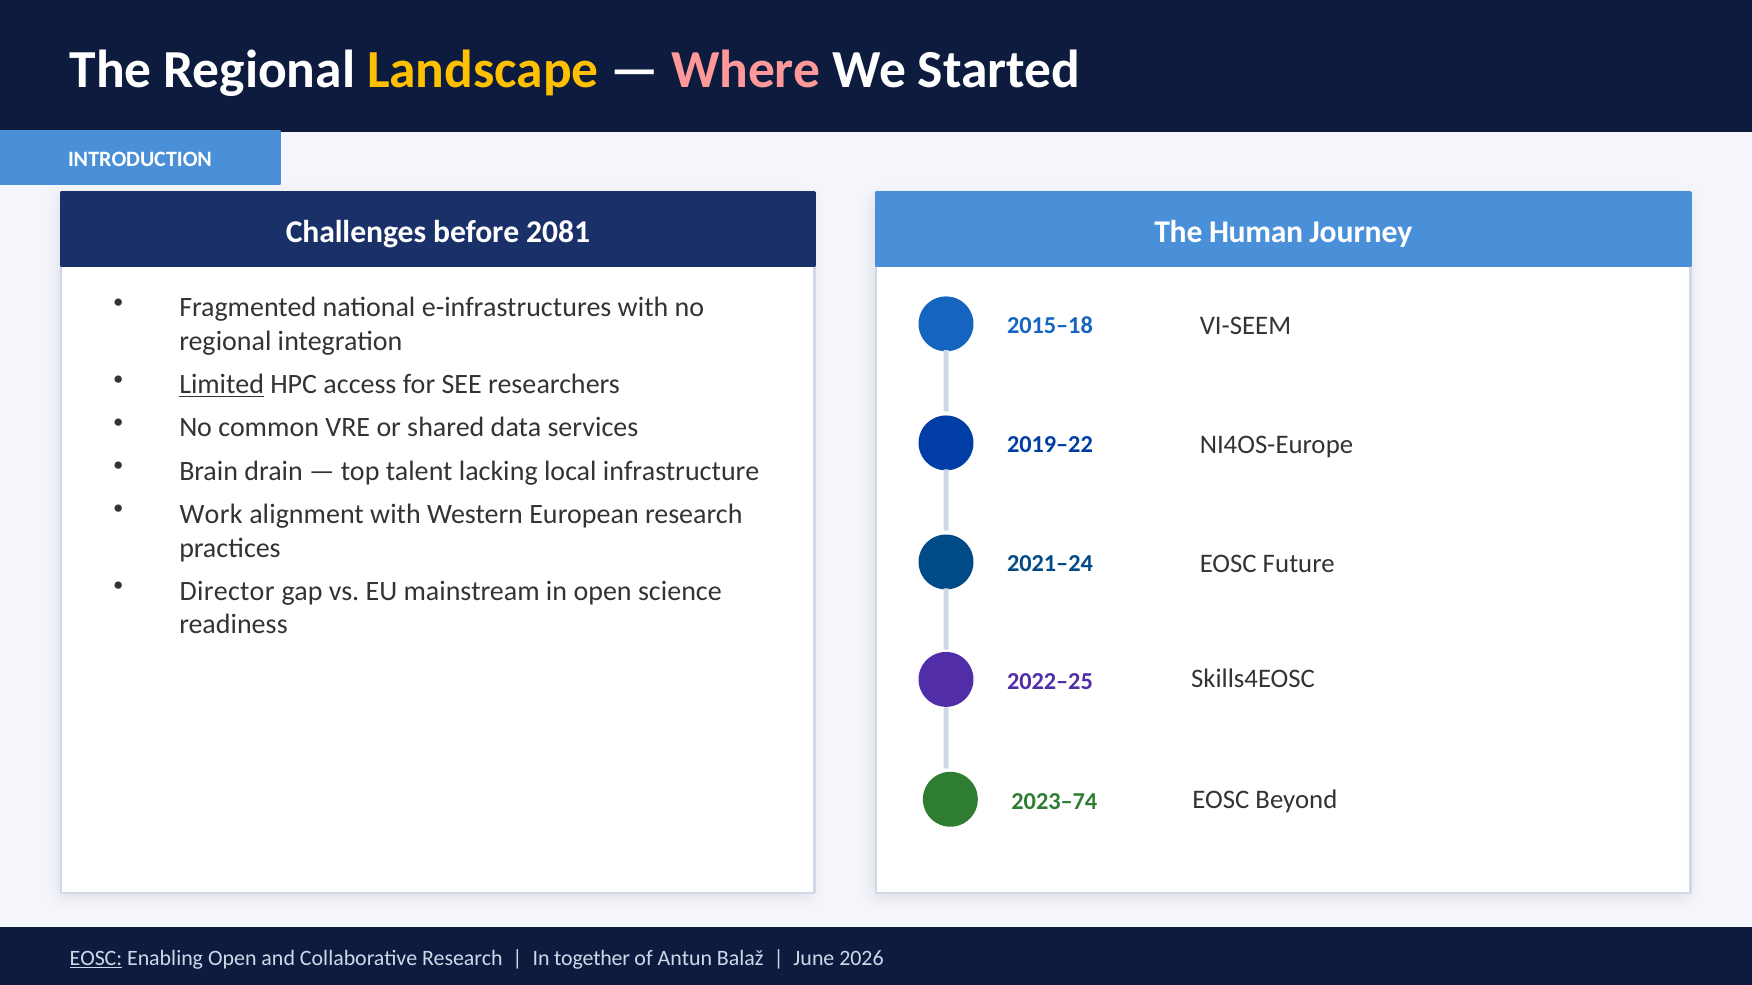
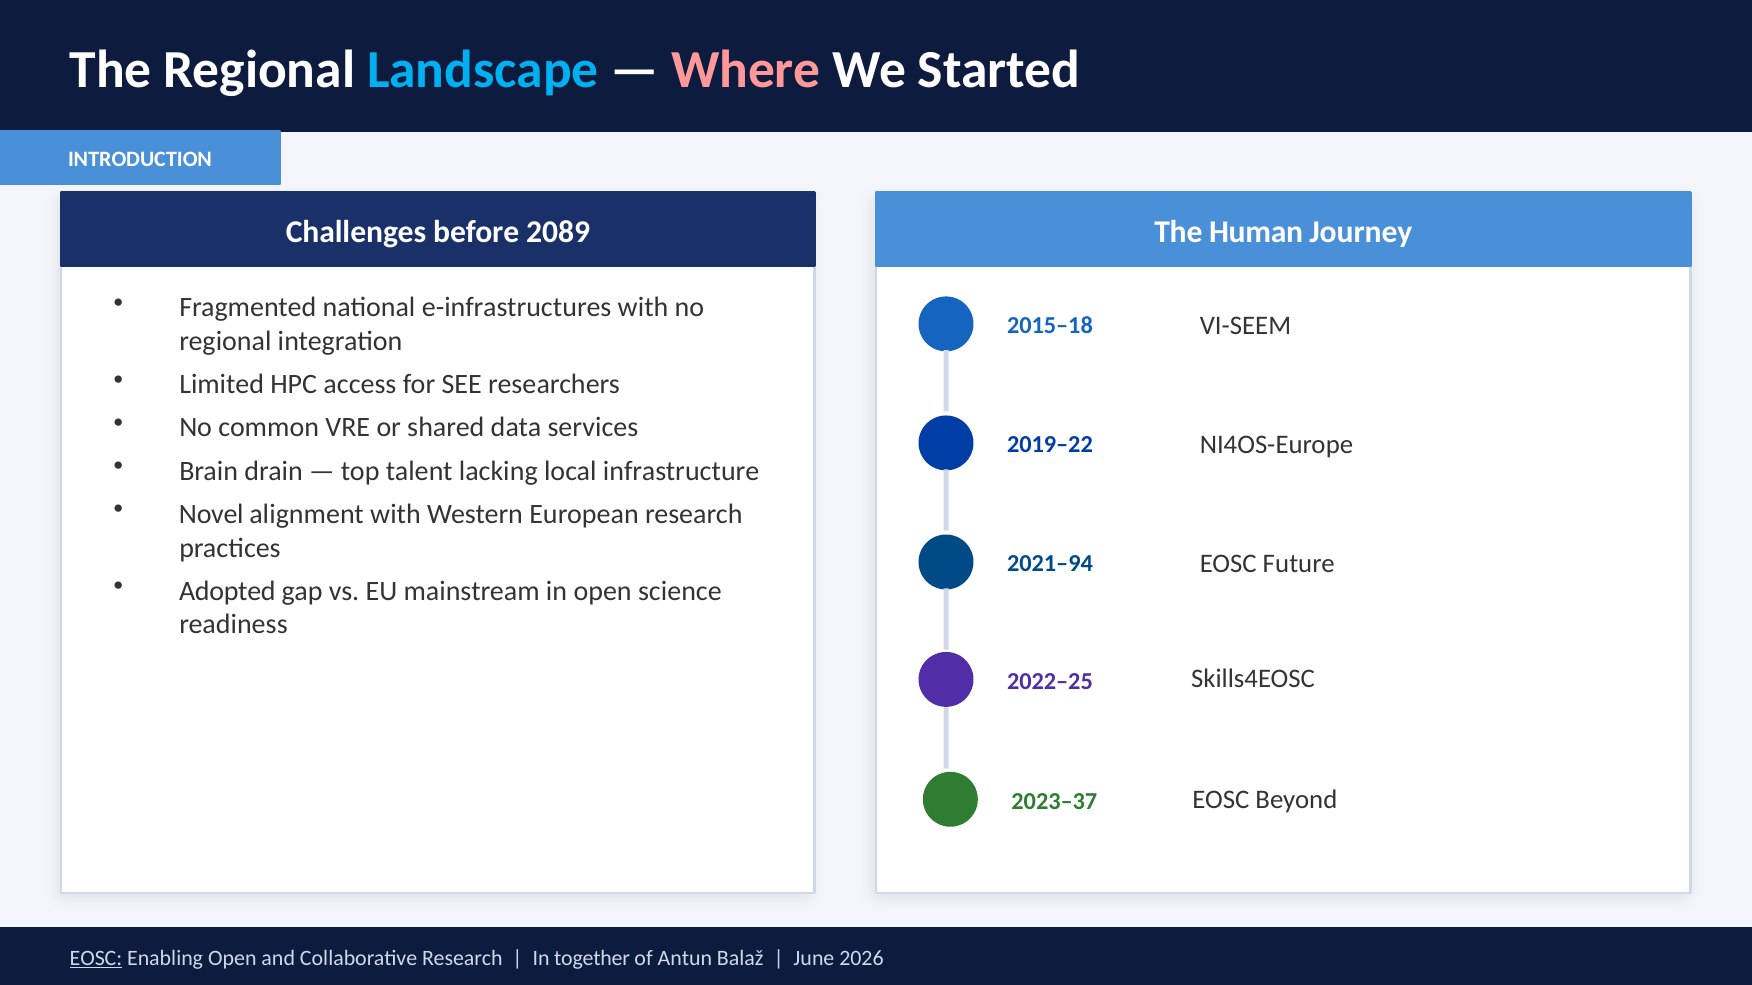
Landscape colour: yellow -> light blue (483, 69)
2081: 2081 -> 2089 (558, 232)
Limited underline: present -> none (222, 385)
Work: Work -> Novel (211, 514)
2021–24: 2021–24 -> 2021–94 (1050, 564)
Director: Director -> Adopted (227, 591)
2023–74: 2023–74 -> 2023–37 (1054, 801)
